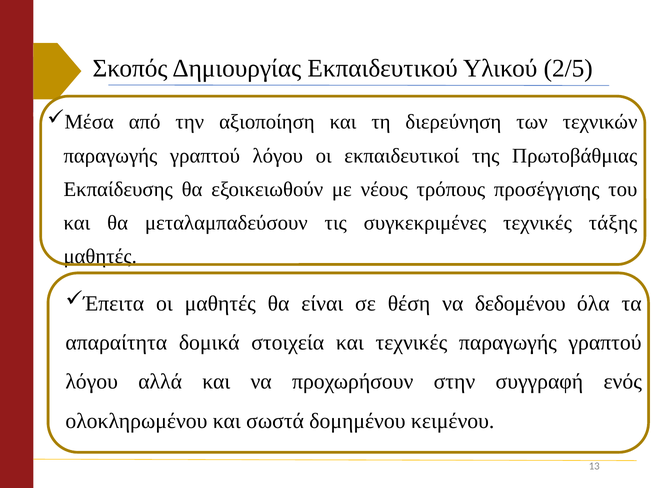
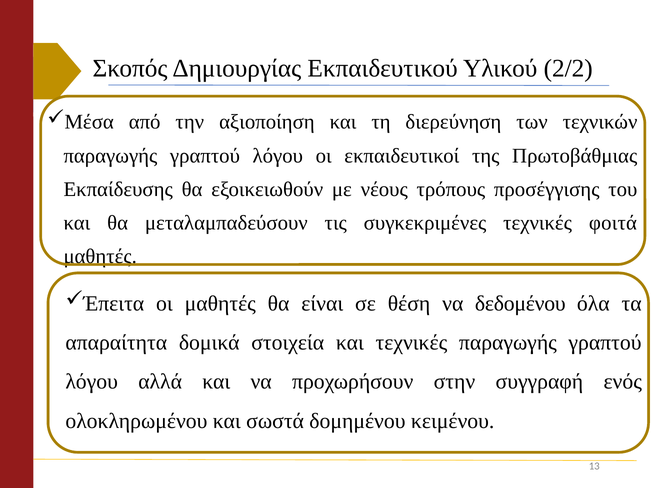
2/5: 2/5 -> 2/2 (568, 68)
τάξης: τάξης -> φοιτά (613, 223)
